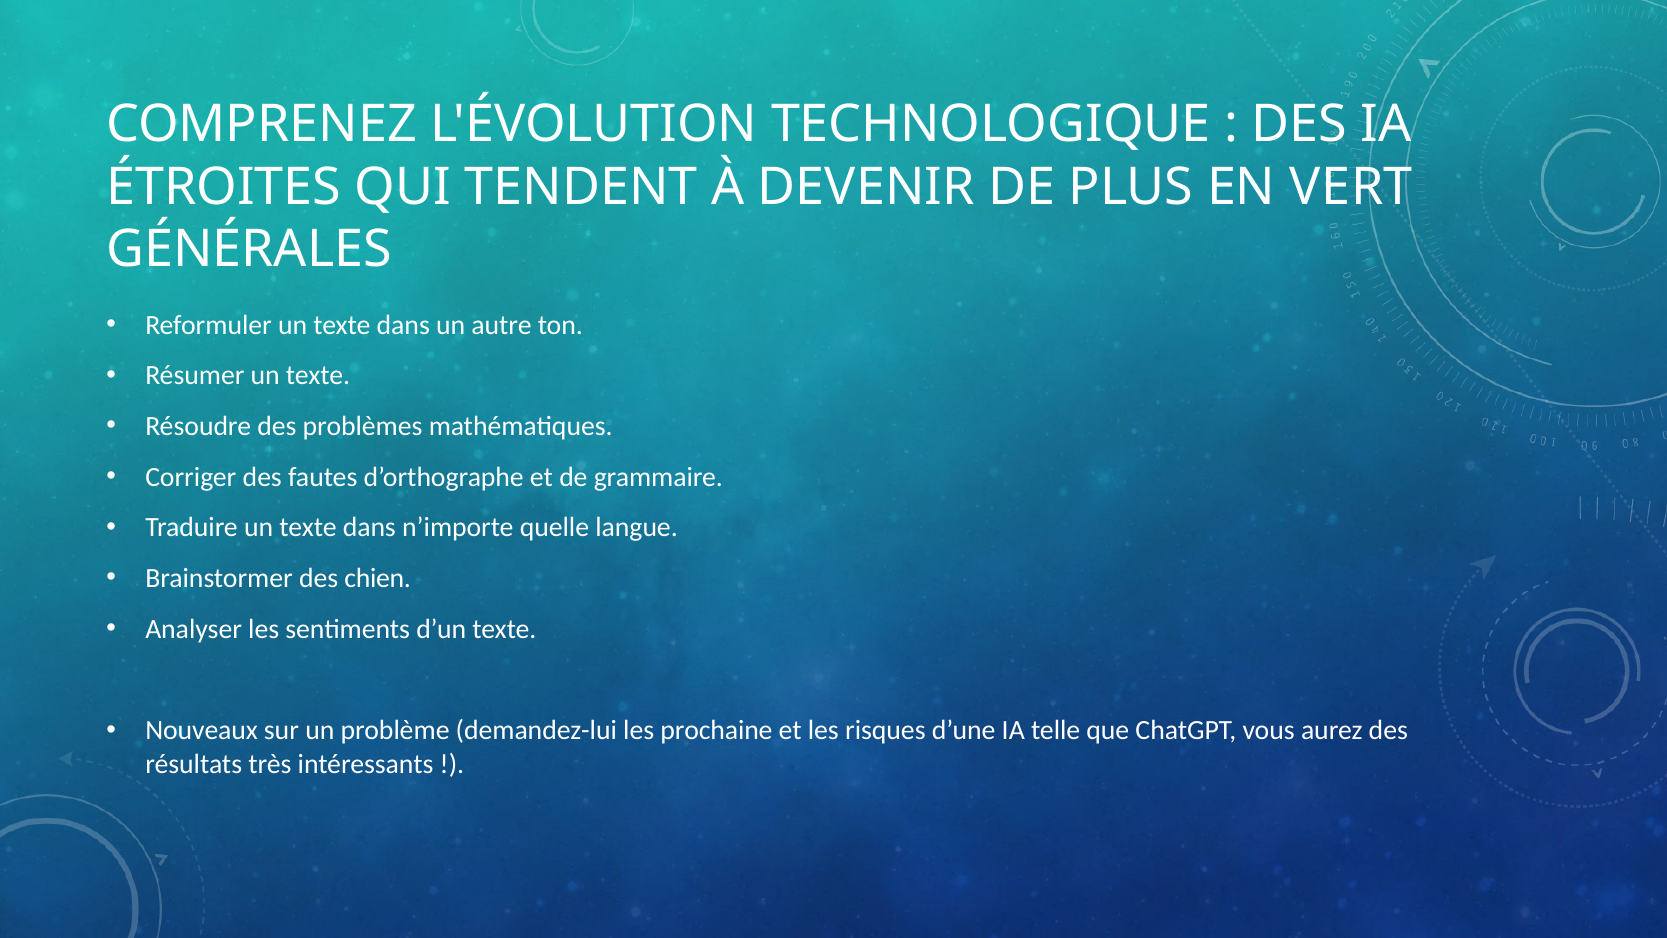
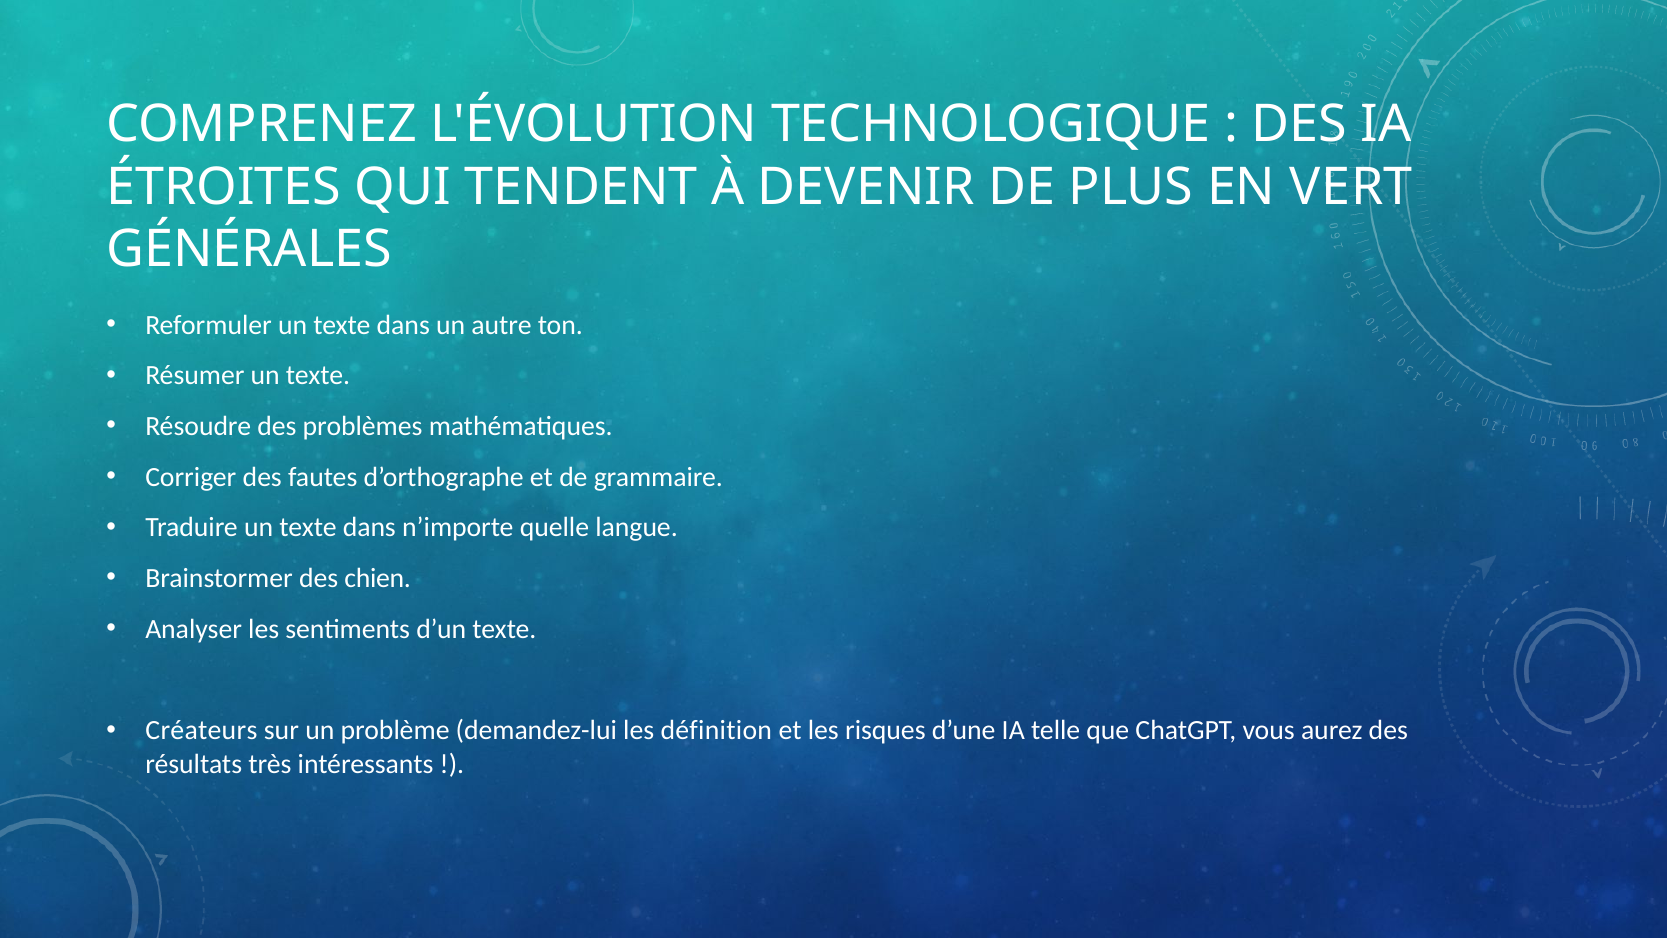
Nouveaux: Nouveaux -> Créateurs (201, 730)
prochaine: prochaine -> définition (716, 730)
